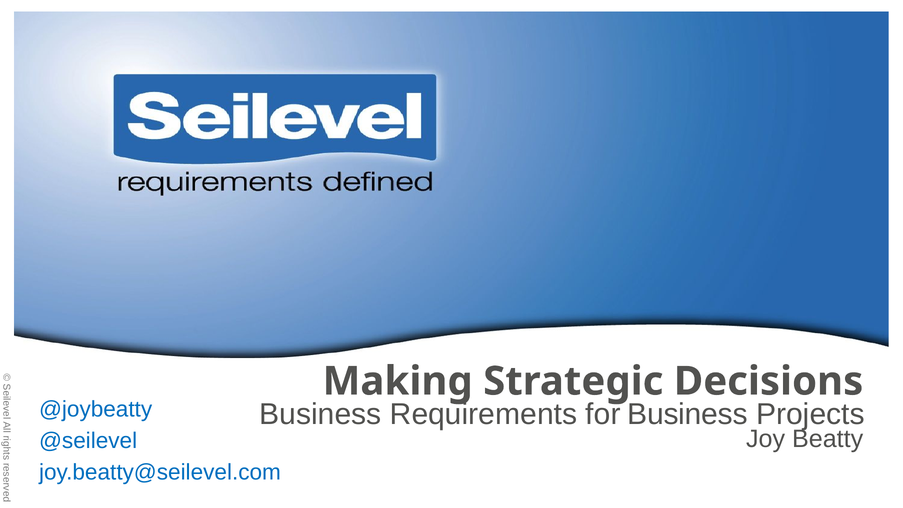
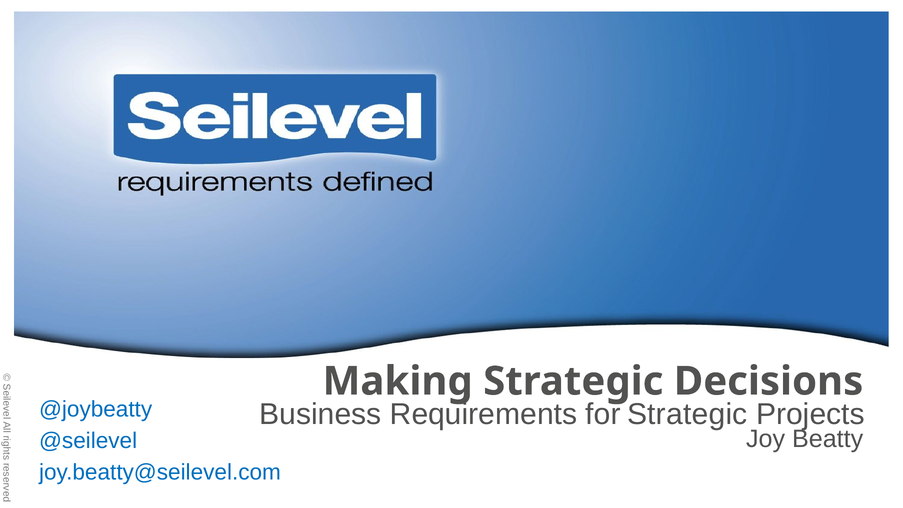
Business: Business -> Strategic (687, 414)
